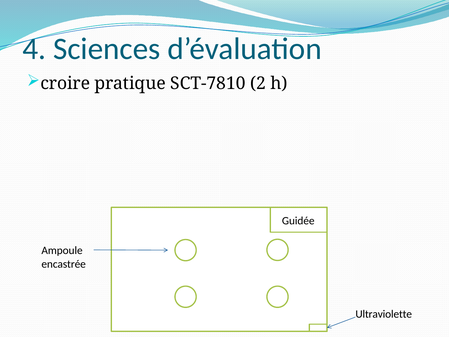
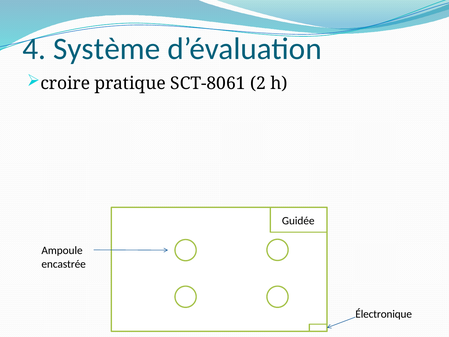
Sciences: Sciences -> Système (107, 49)
SCT-7810: SCT-7810 -> SCT-8061 (208, 83)
Ultraviolette: Ultraviolette -> Électronique (384, 314)
